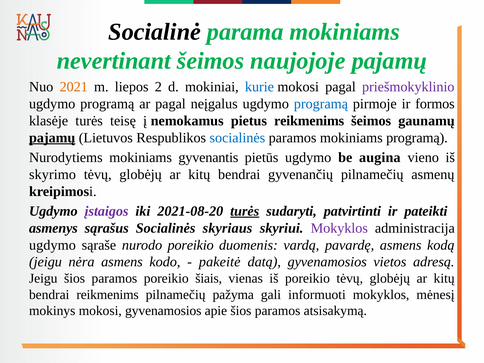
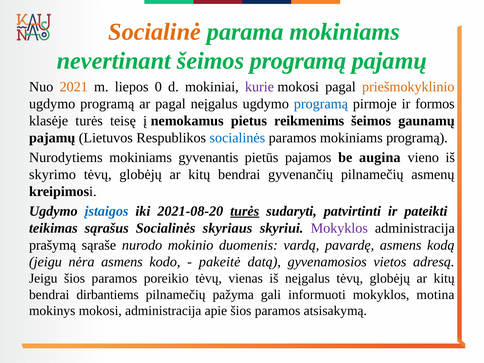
Socialinė colour: black -> orange (155, 32)
šeimos naujojoje: naujojoje -> programą (298, 61)
2: 2 -> 0 (158, 87)
kurie colour: blue -> purple (259, 87)
priešmokyklinio colour: purple -> orange (408, 87)
pajamų underline: present -> none (52, 138)
pietūs ugdymo: ugdymo -> pajamos (308, 157)
įstaigos colour: purple -> blue (107, 211)
asmenys: asmenys -> teikimas (53, 228)
ugdymo: ugdymo -> prašymą (53, 245)
nurodo poreikio: poreikio -> mokinio (191, 245)
poreikio šiais: šiais -> tėvų (209, 278)
iš poreikio: poreikio -> neįgalus (307, 278)
bendrai reikmenims: reikmenims -> dirbantiems (108, 295)
mėnesį: mėnesį -> motina (435, 295)
mokosi gyvenamosios: gyvenamosios -> administracija (163, 311)
